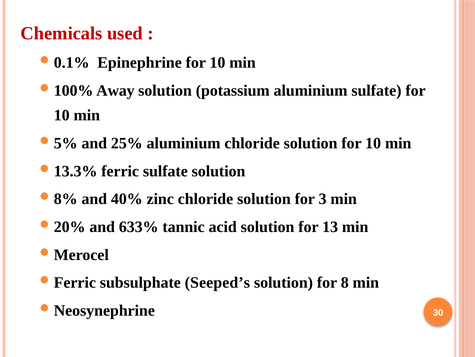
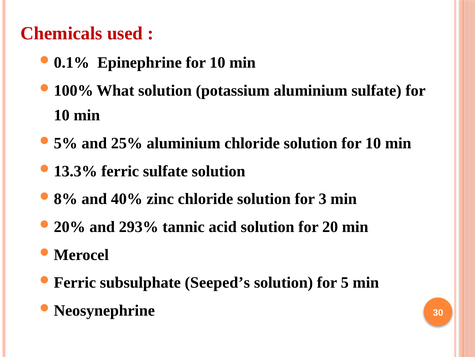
Away: Away -> What (115, 90)
633%: 633% -> 293% (139, 226)
13: 13 -> 20 (330, 226)
8: 8 -> 5 (345, 282)
